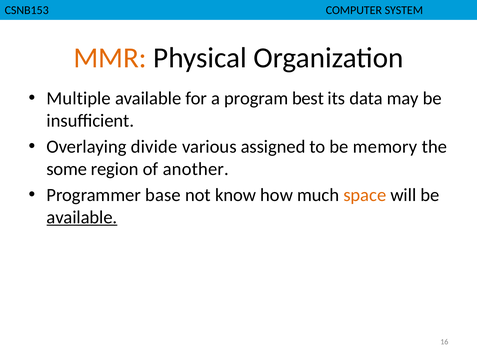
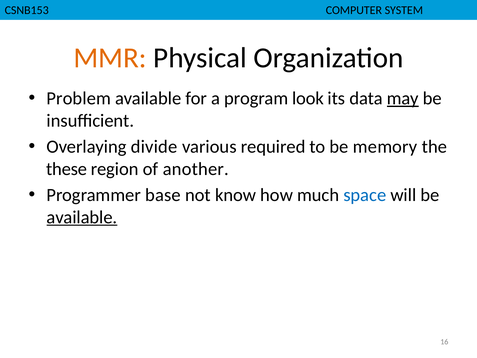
Multiple: Multiple -> Problem (79, 98)
best: best -> look (308, 98)
may underline: none -> present (403, 98)
assigned: assigned -> required (273, 147)
some: some -> these (67, 169)
space colour: orange -> blue (365, 195)
